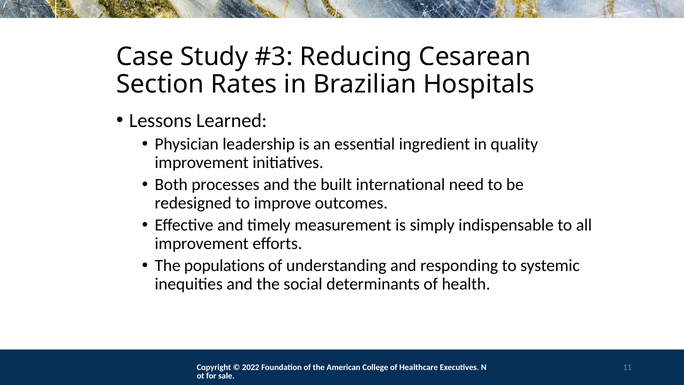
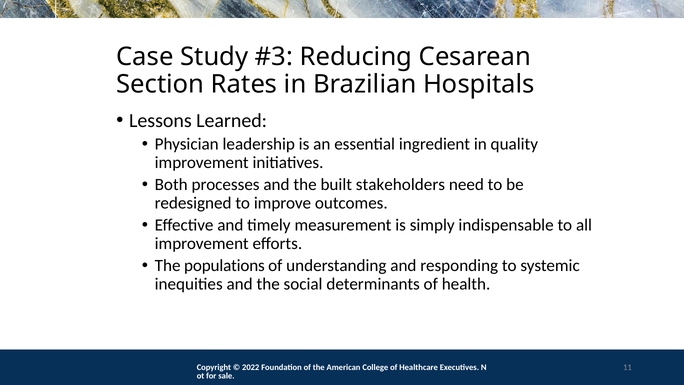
international: international -> stakeholders (400, 185)
